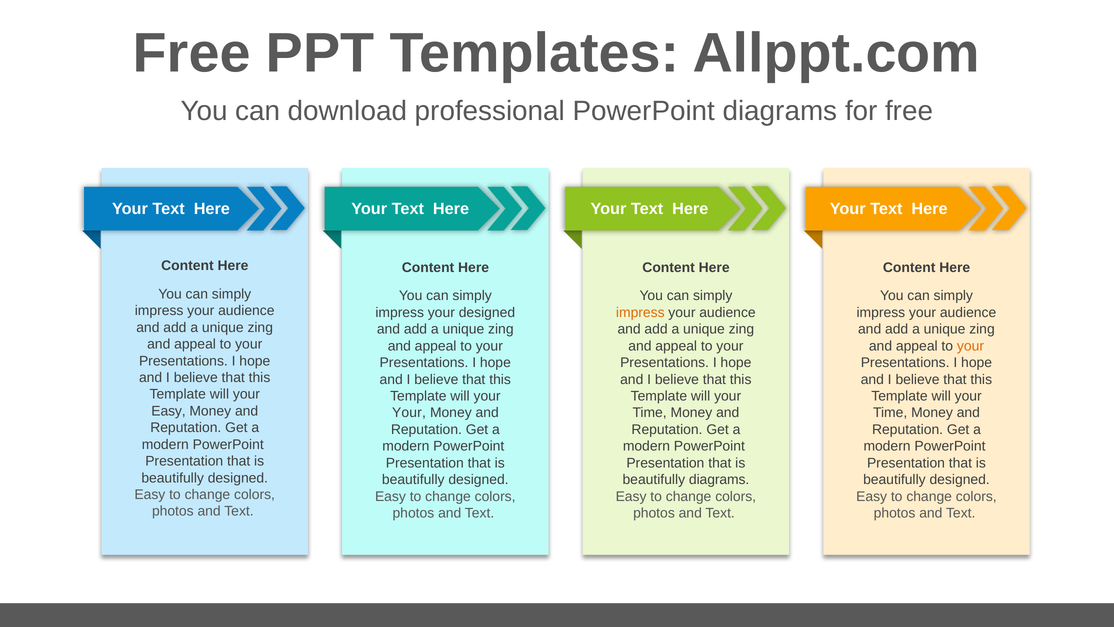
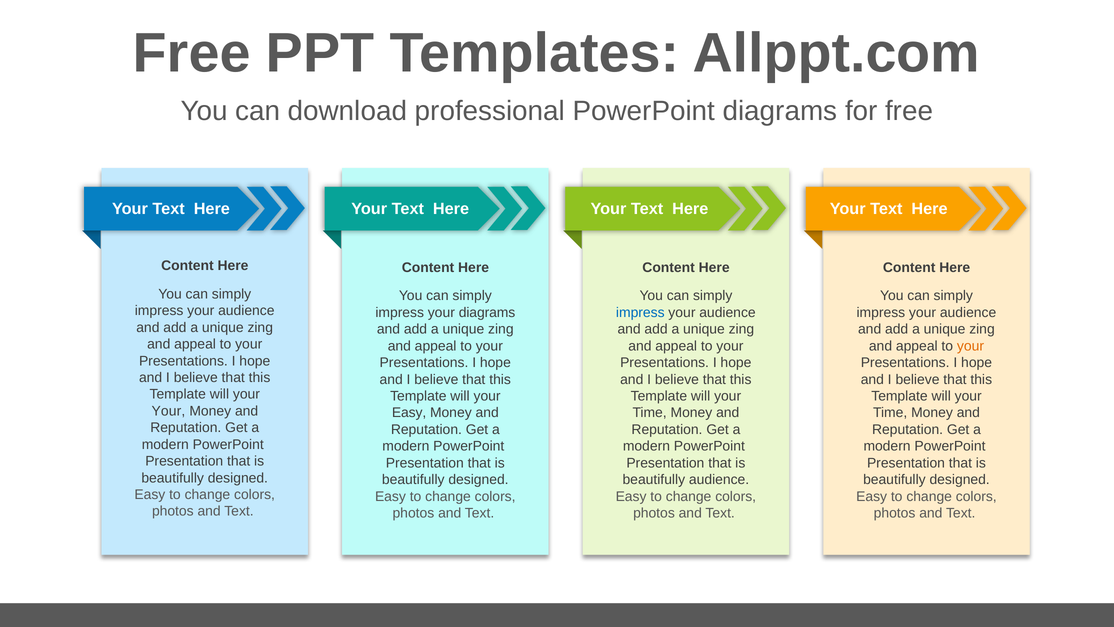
your designed: designed -> diagrams (487, 312)
impress colour: orange -> blue (640, 312)
Easy: Easy -> Your (168, 411)
Your: Your -> Easy (409, 413)
beautifully diagrams: diagrams -> audience (719, 479)
